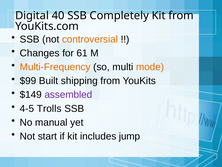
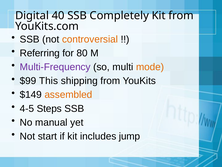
Changes: Changes -> Referring (40, 53)
61: 61 -> 80 (82, 53)
Multi-Frequency colour: orange -> purple (55, 67)
Built: Built -> This (49, 81)
assembled colour: purple -> orange (68, 94)
Trolls: Trolls -> Steps (49, 108)
